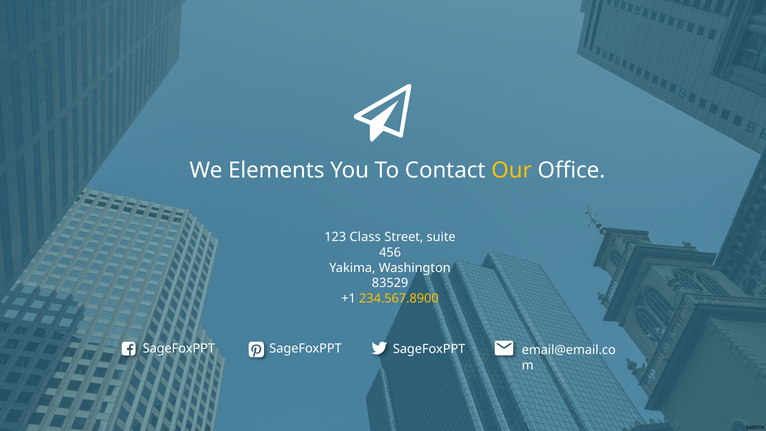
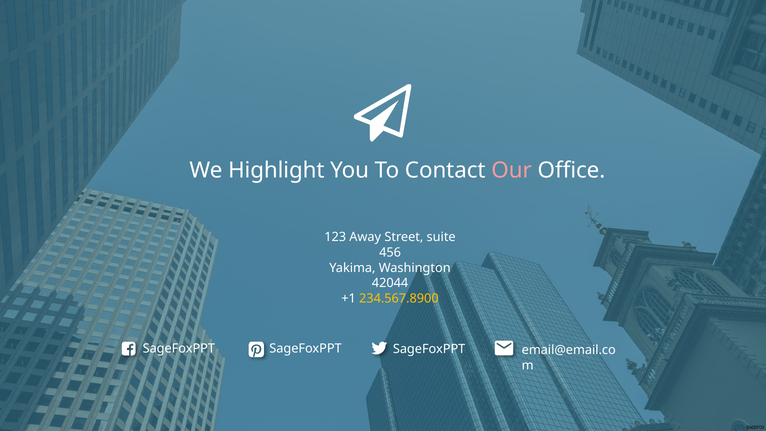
Elements: Elements -> Highlight (276, 170)
Our colour: yellow -> pink (512, 170)
Class: Class -> Away (365, 237)
83529: 83529 -> 42044 (390, 283)
